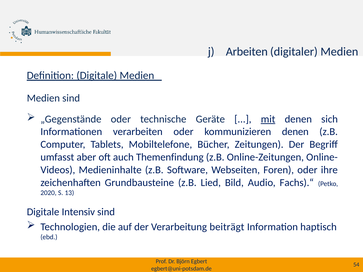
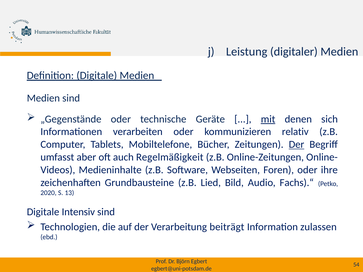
Arbeiten: Arbeiten -> Leistung (247, 52)
kommunizieren denen: denen -> relativ (295, 132)
Der underline: none -> present (297, 145)
Themenfindung: Themenfindung -> Regelmäßigkeit (170, 157)
haptisch: haptisch -> zulassen (318, 227)
